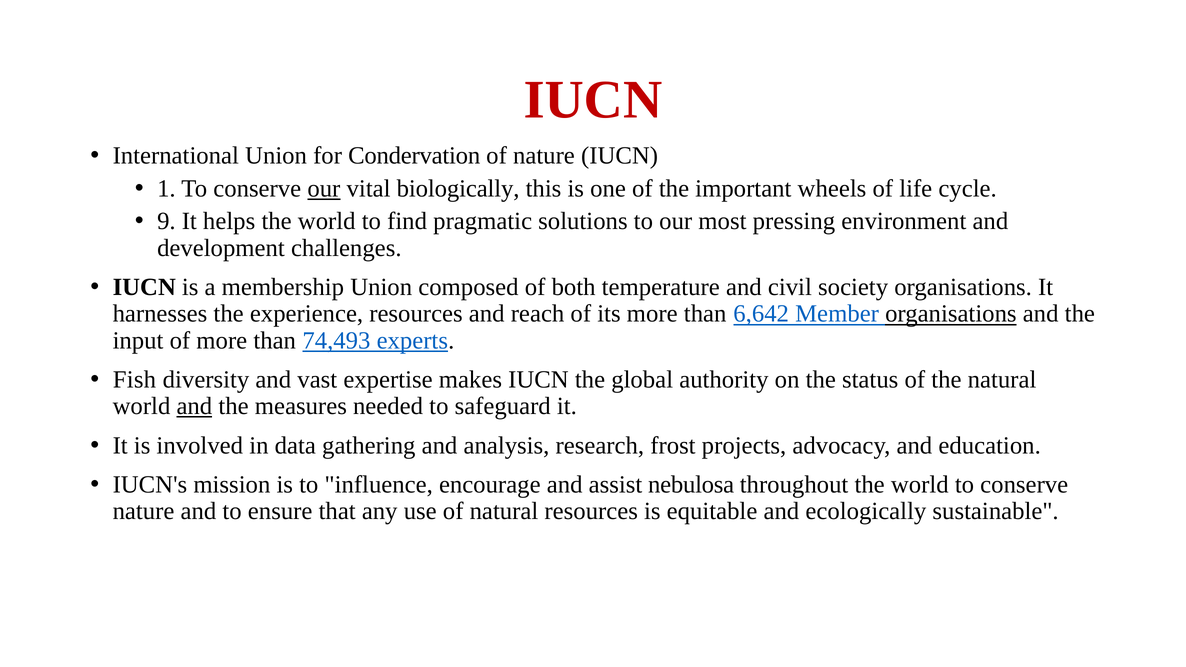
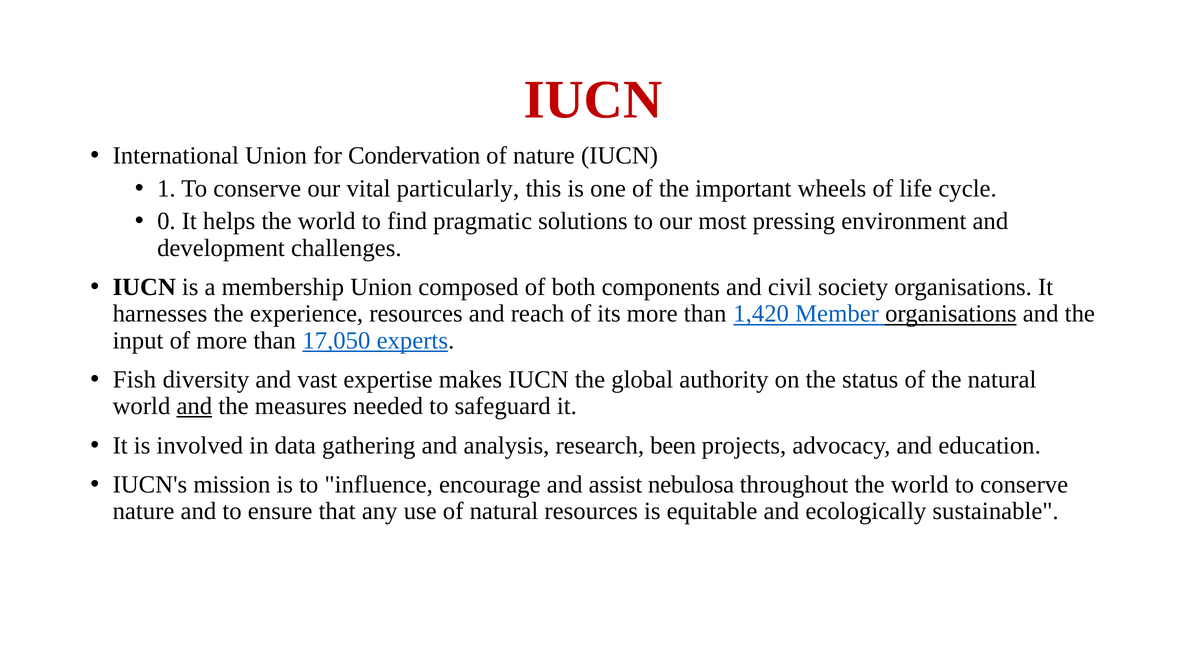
our underline: present -> none (324, 188)
biologically: biologically -> particularly (458, 188)
9: 9 -> 0 (166, 221)
temperature: temperature -> components (661, 287)
6,642: 6,642 -> 1,420 (761, 314)
74,493: 74,493 -> 17,050 (336, 341)
frost: frost -> been (673, 445)
